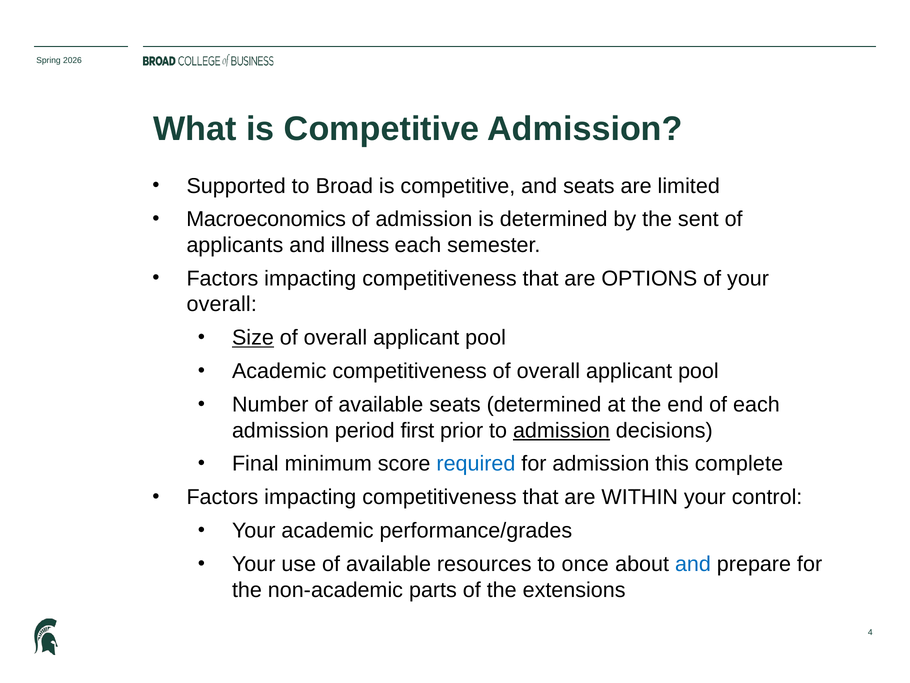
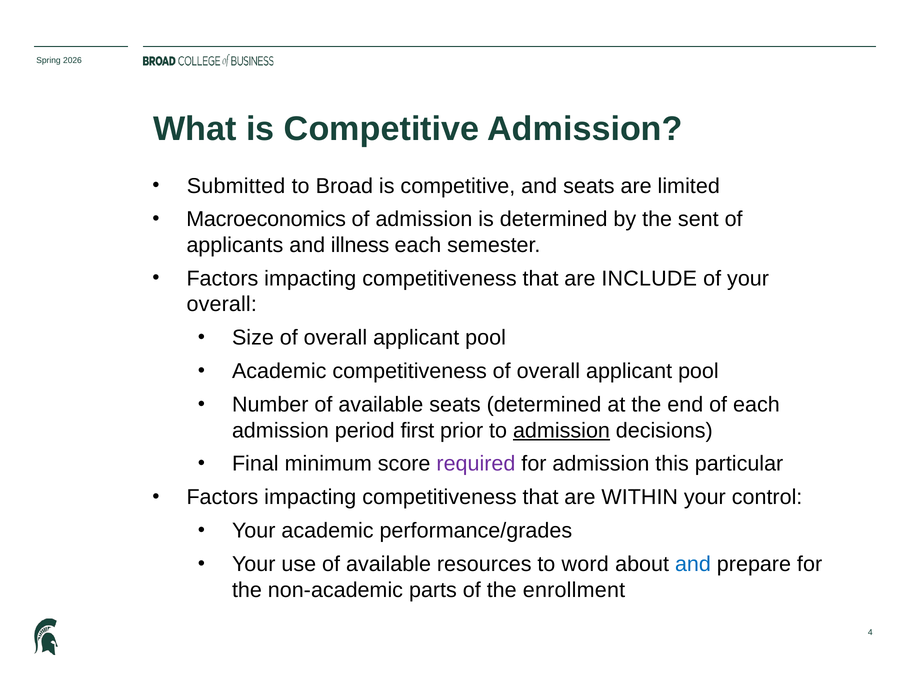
Supported: Supported -> Submitted (236, 186)
OPTIONS: OPTIONS -> INCLUDE (649, 278)
Size underline: present -> none (253, 338)
required colour: blue -> purple (476, 464)
complete: complete -> particular (739, 464)
once: once -> word (585, 564)
extensions: extensions -> enrollment (574, 589)
